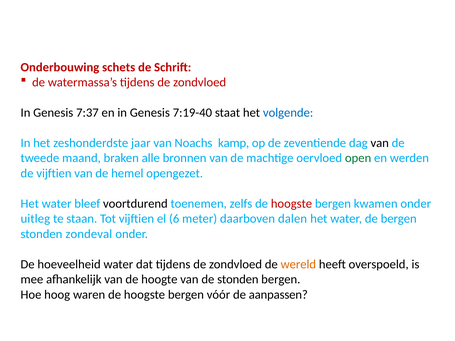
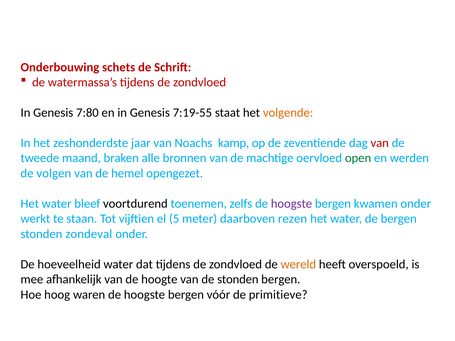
7:37: 7:37 -> 7:80 (87, 113)
7:19-40: 7:19-40 -> 7:19-55 (192, 113)
volgende colour: blue -> orange (288, 113)
van colour: black -> red (380, 143)
de vijftien: vijftien -> volgen (54, 173)
hoogste colour: red -> purple (291, 204)
uitleg: uitleg -> werkt (35, 219)
6: 6 -> 5 (174, 219)
dalen: dalen -> rezen (293, 219)
aanpassen: aanpassen -> primitieve (278, 295)
